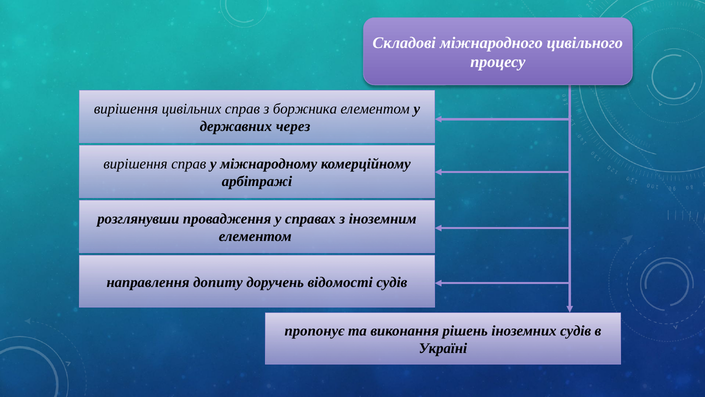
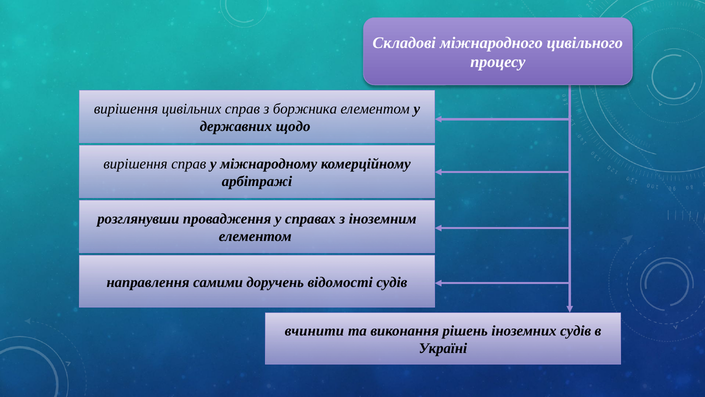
через: через -> щодо (293, 126)
допиту: допиту -> самими (218, 282)
пропонує: пропонує -> вчинити (314, 330)
